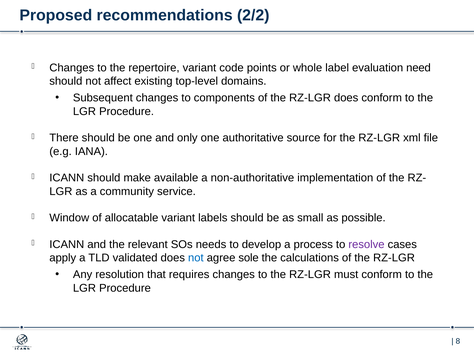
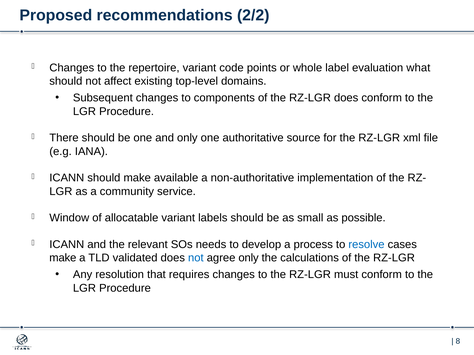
need: need -> what (418, 68)
resolve colour: purple -> blue (366, 245)
apply: apply -> make (63, 258)
agree sole: sole -> only (249, 258)
